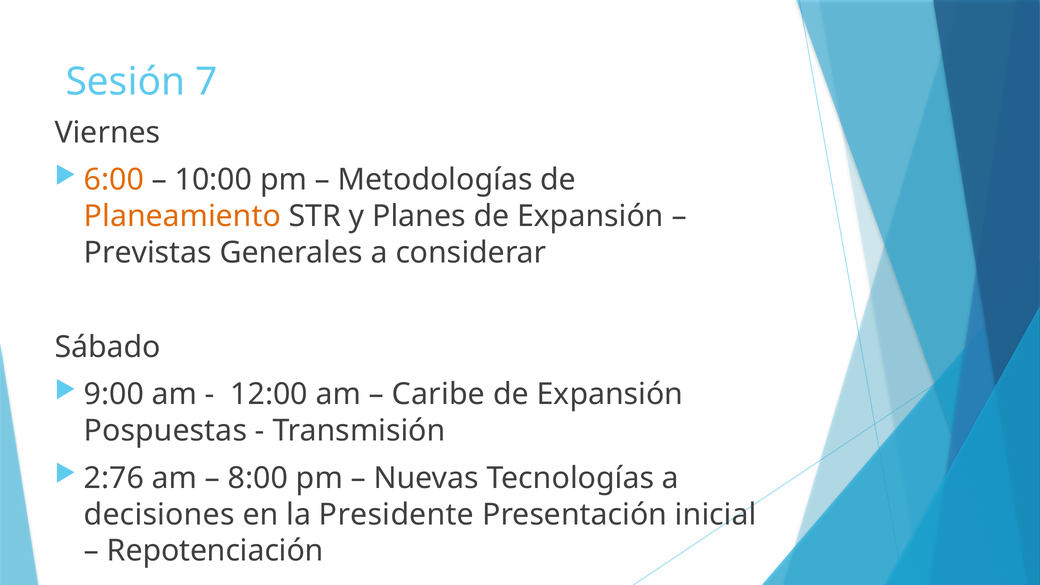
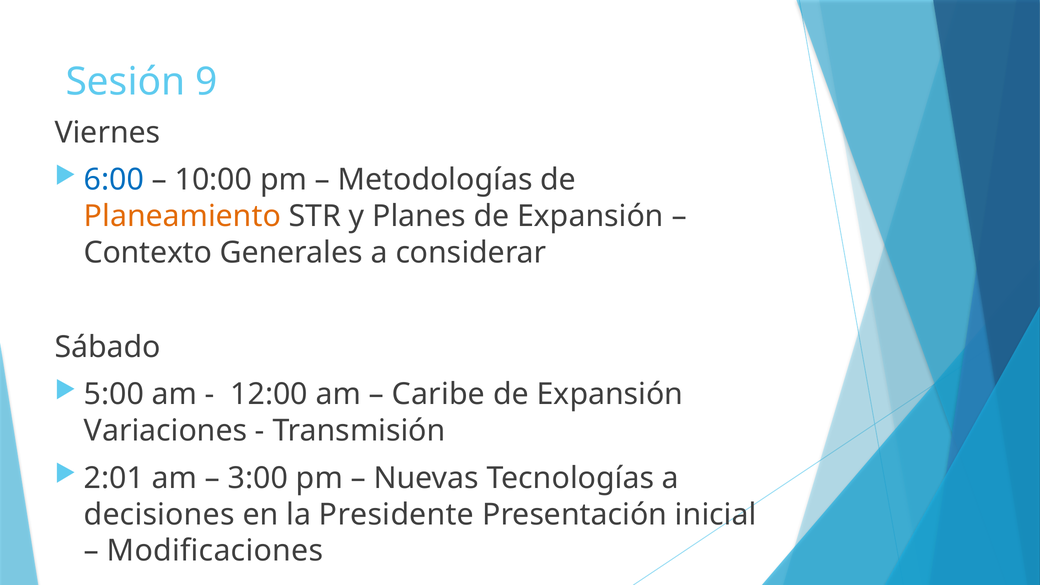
7: 7 -> 9 (207, 82)
6:00 colour: orange -> blue (114, 180)
Previstas: Previstas -> Contexto (148, 253)
9:00: 9:00 -> 5:00 (114, 394)
Pospuestas: Pospuestas -> Variaciones (166, 431)
2:76: 2:76 -> 2:01 (114, 478)
8:00: 8:00 -> 3:00 (258, 478)
Repotenciación: Repotenciación -> Modificaciones (215, 551)
